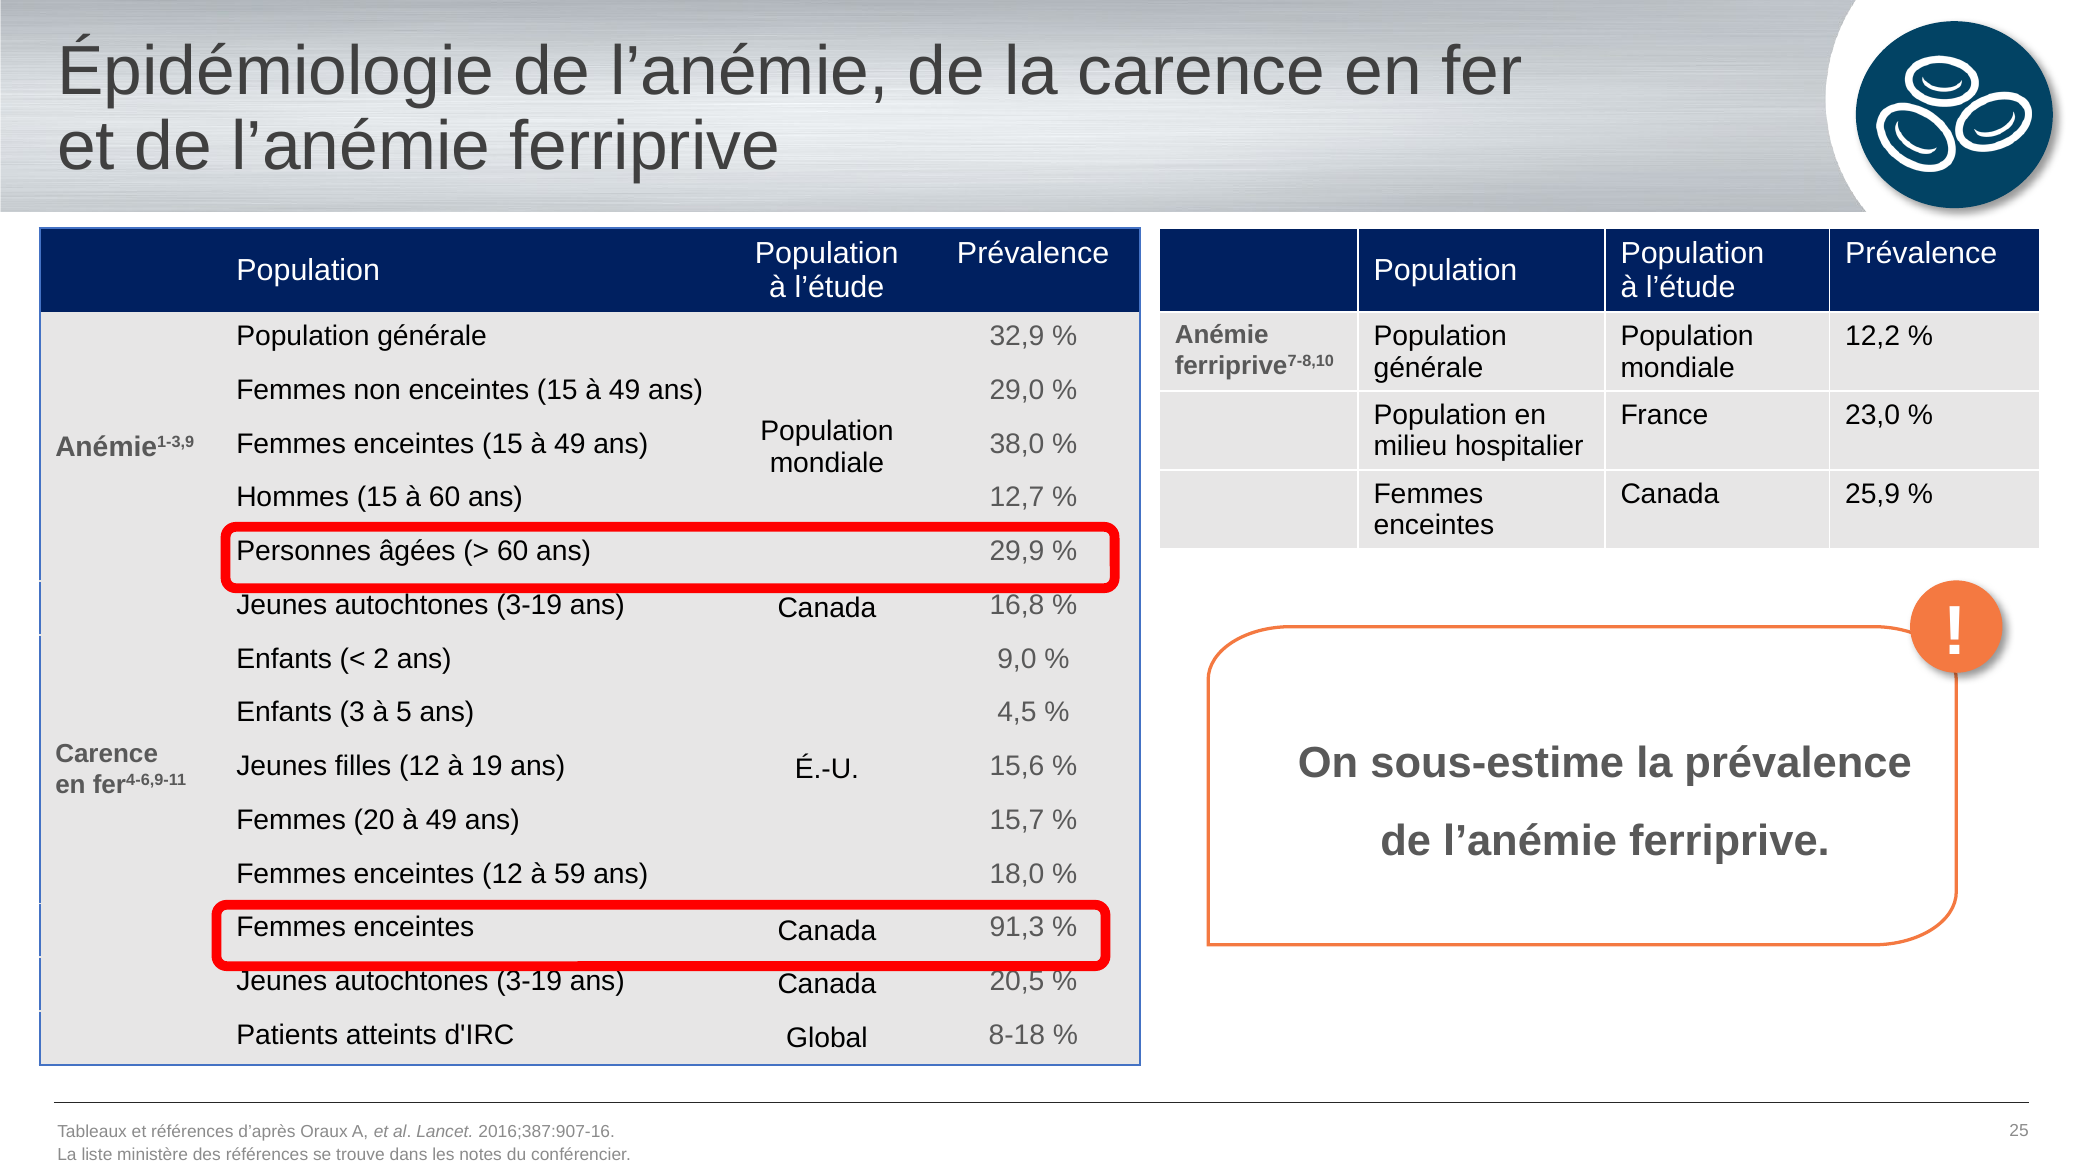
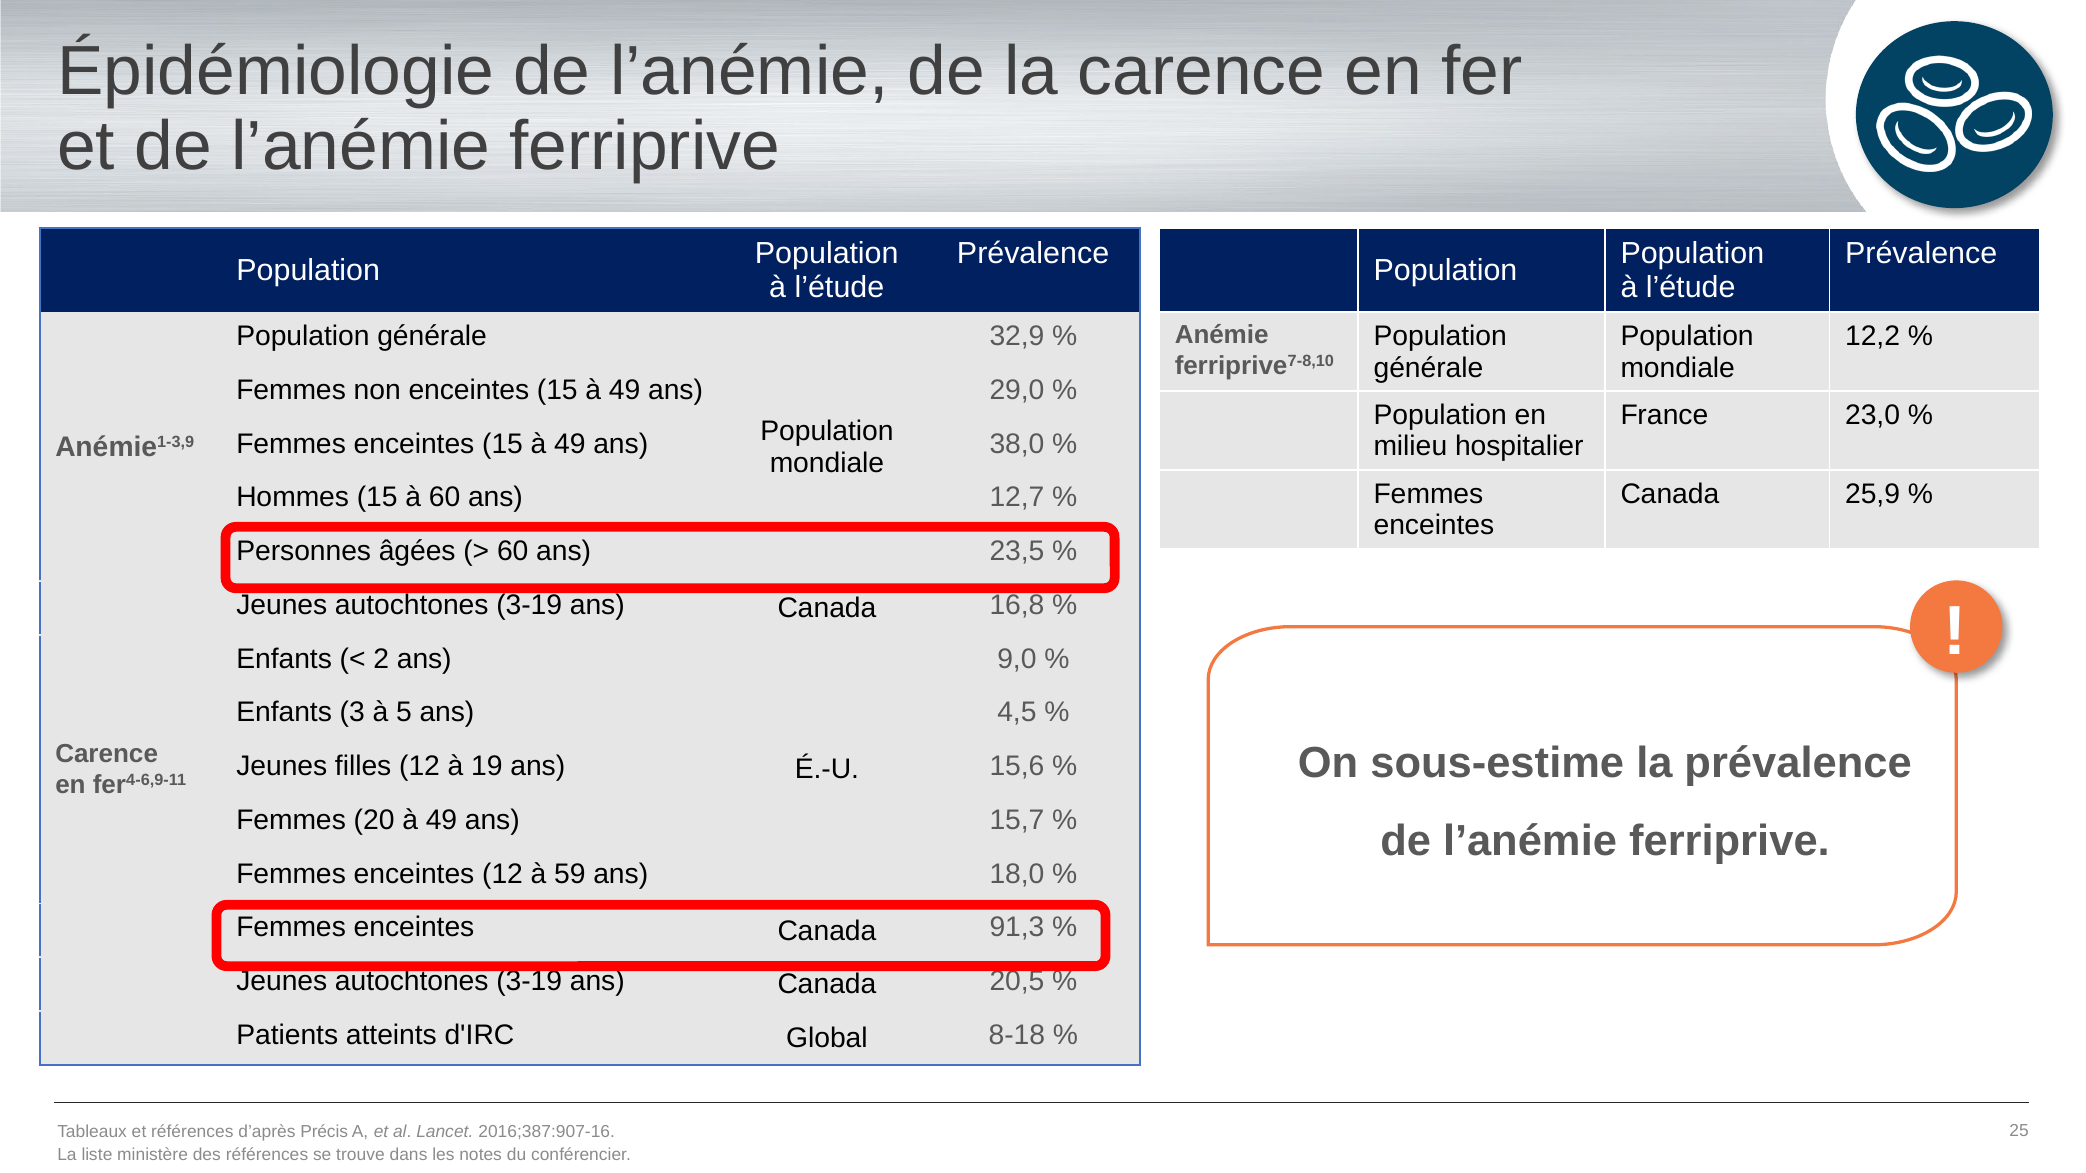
29,9: 29,9 -> 23,5 (1017, 551)
Oraux: Oraux -> Précis (324, 1132)
